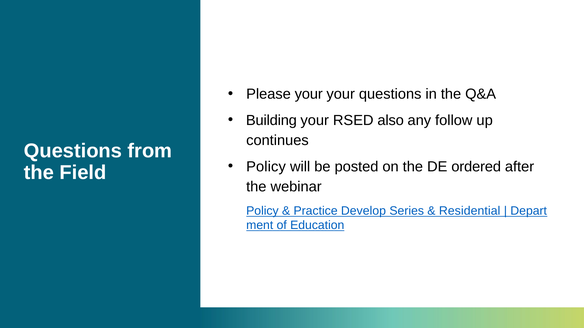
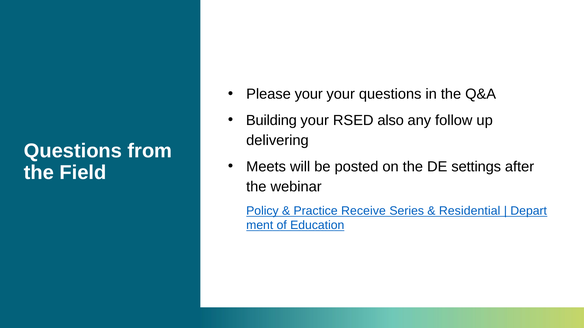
continues: continues -> delivering (277, 141)
Policy: Policy -> Meets (266, 167)
ordered: ordered -> settings (476, 167)
Develop: Develop -> Receive (363, 211)
